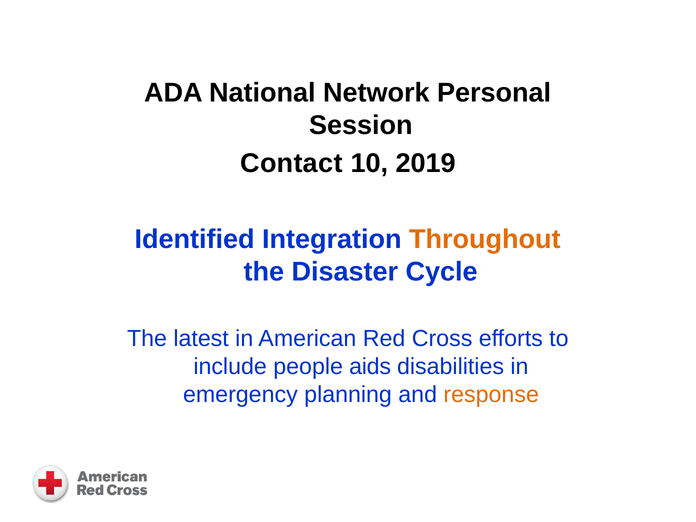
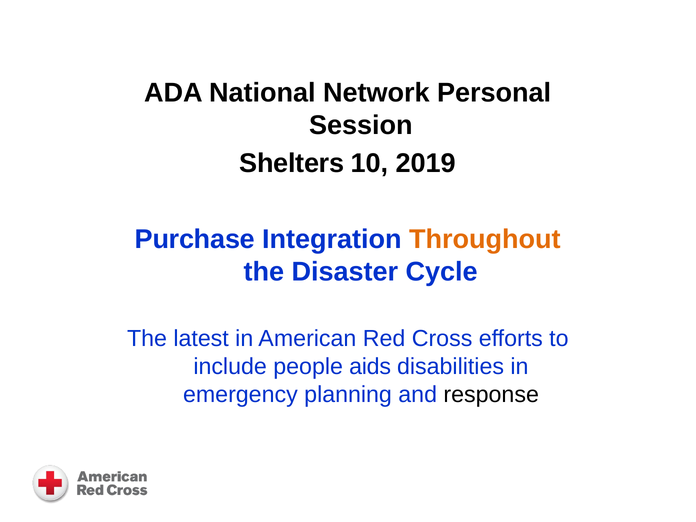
Contact: Contact -> Shelters (292, 163)
Identified: Identified -> Purchase (195, 239)
response colour: orange -> black (491, 394)
